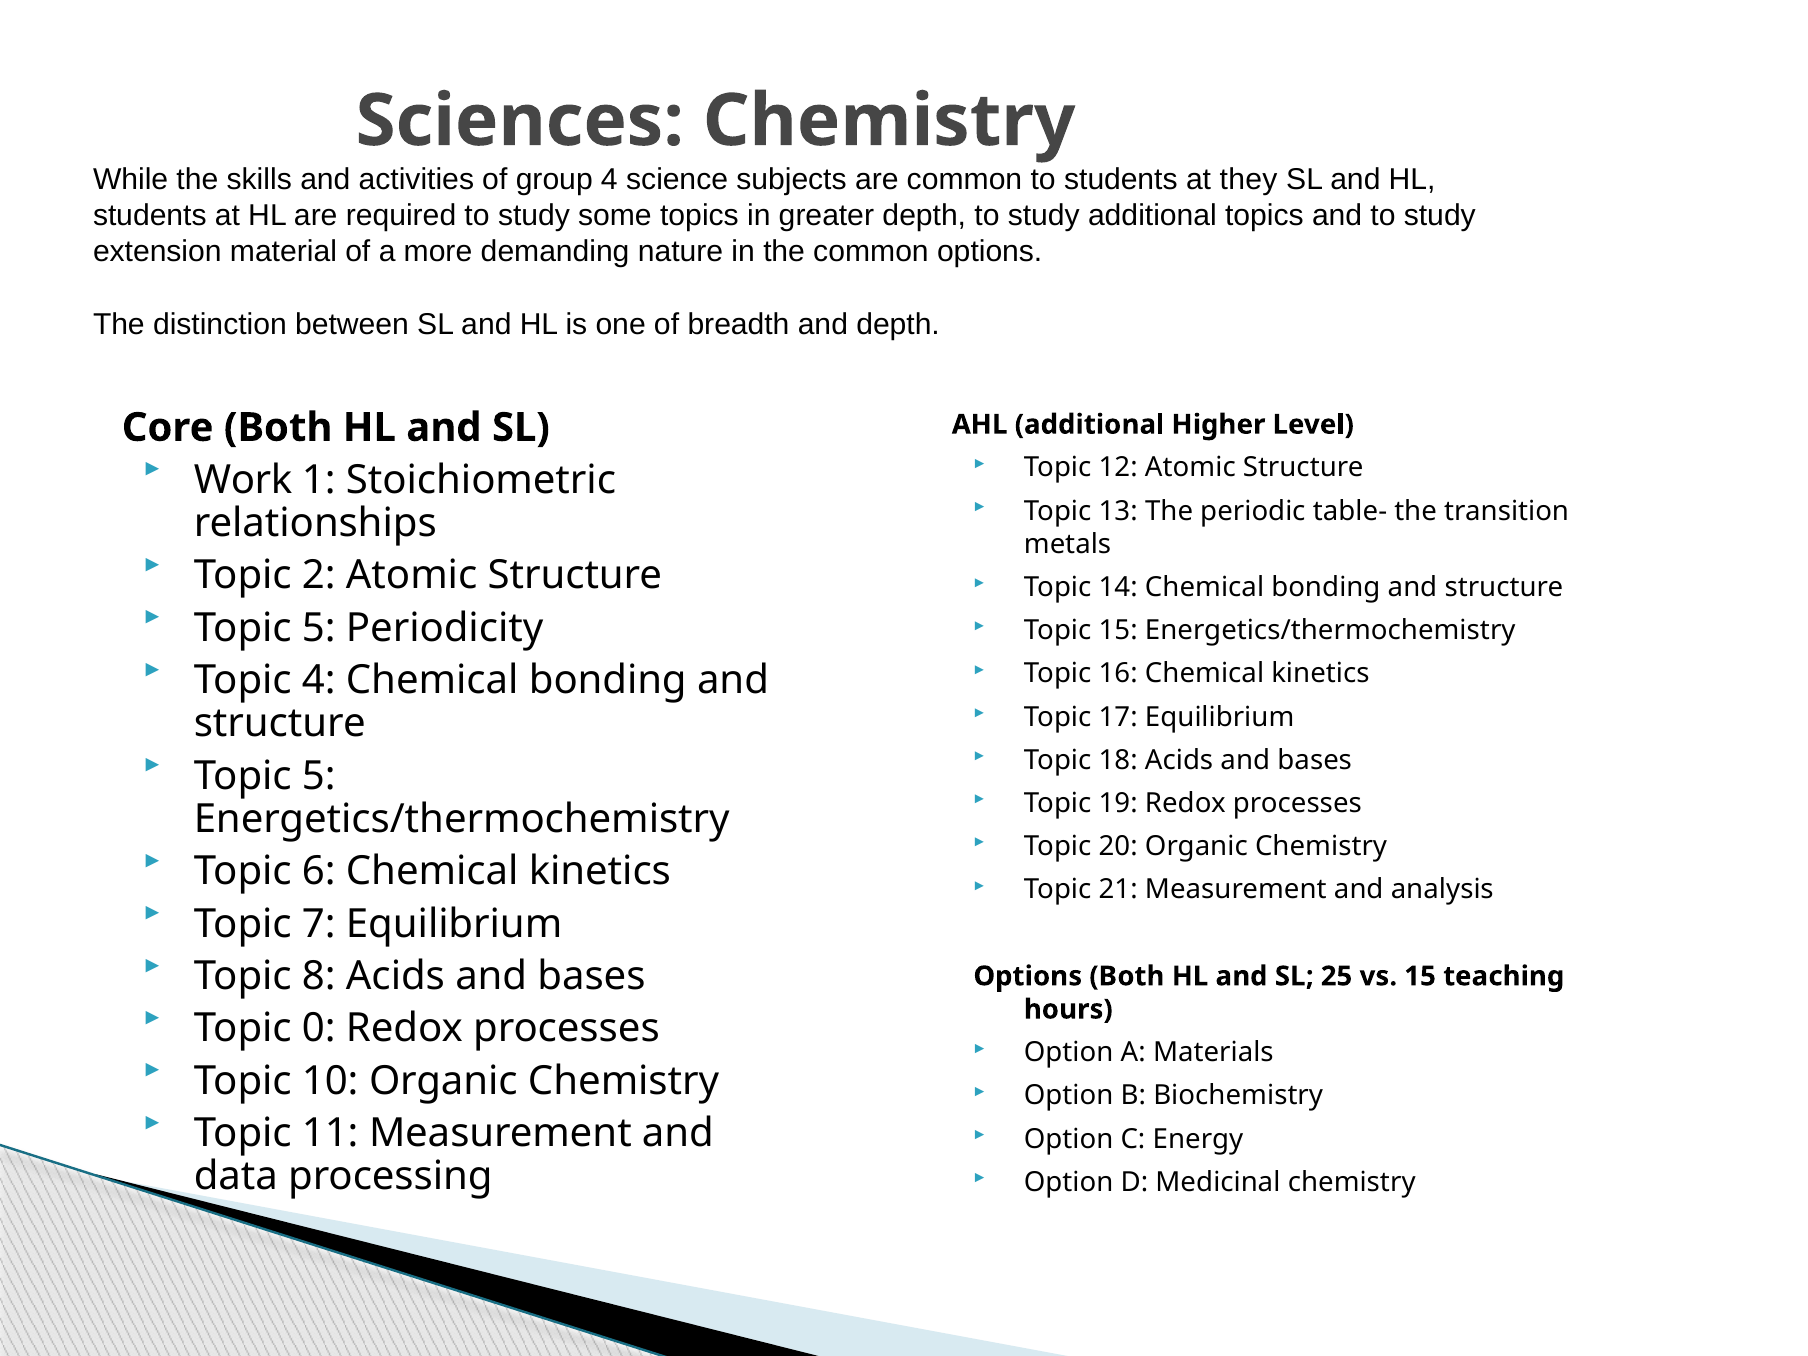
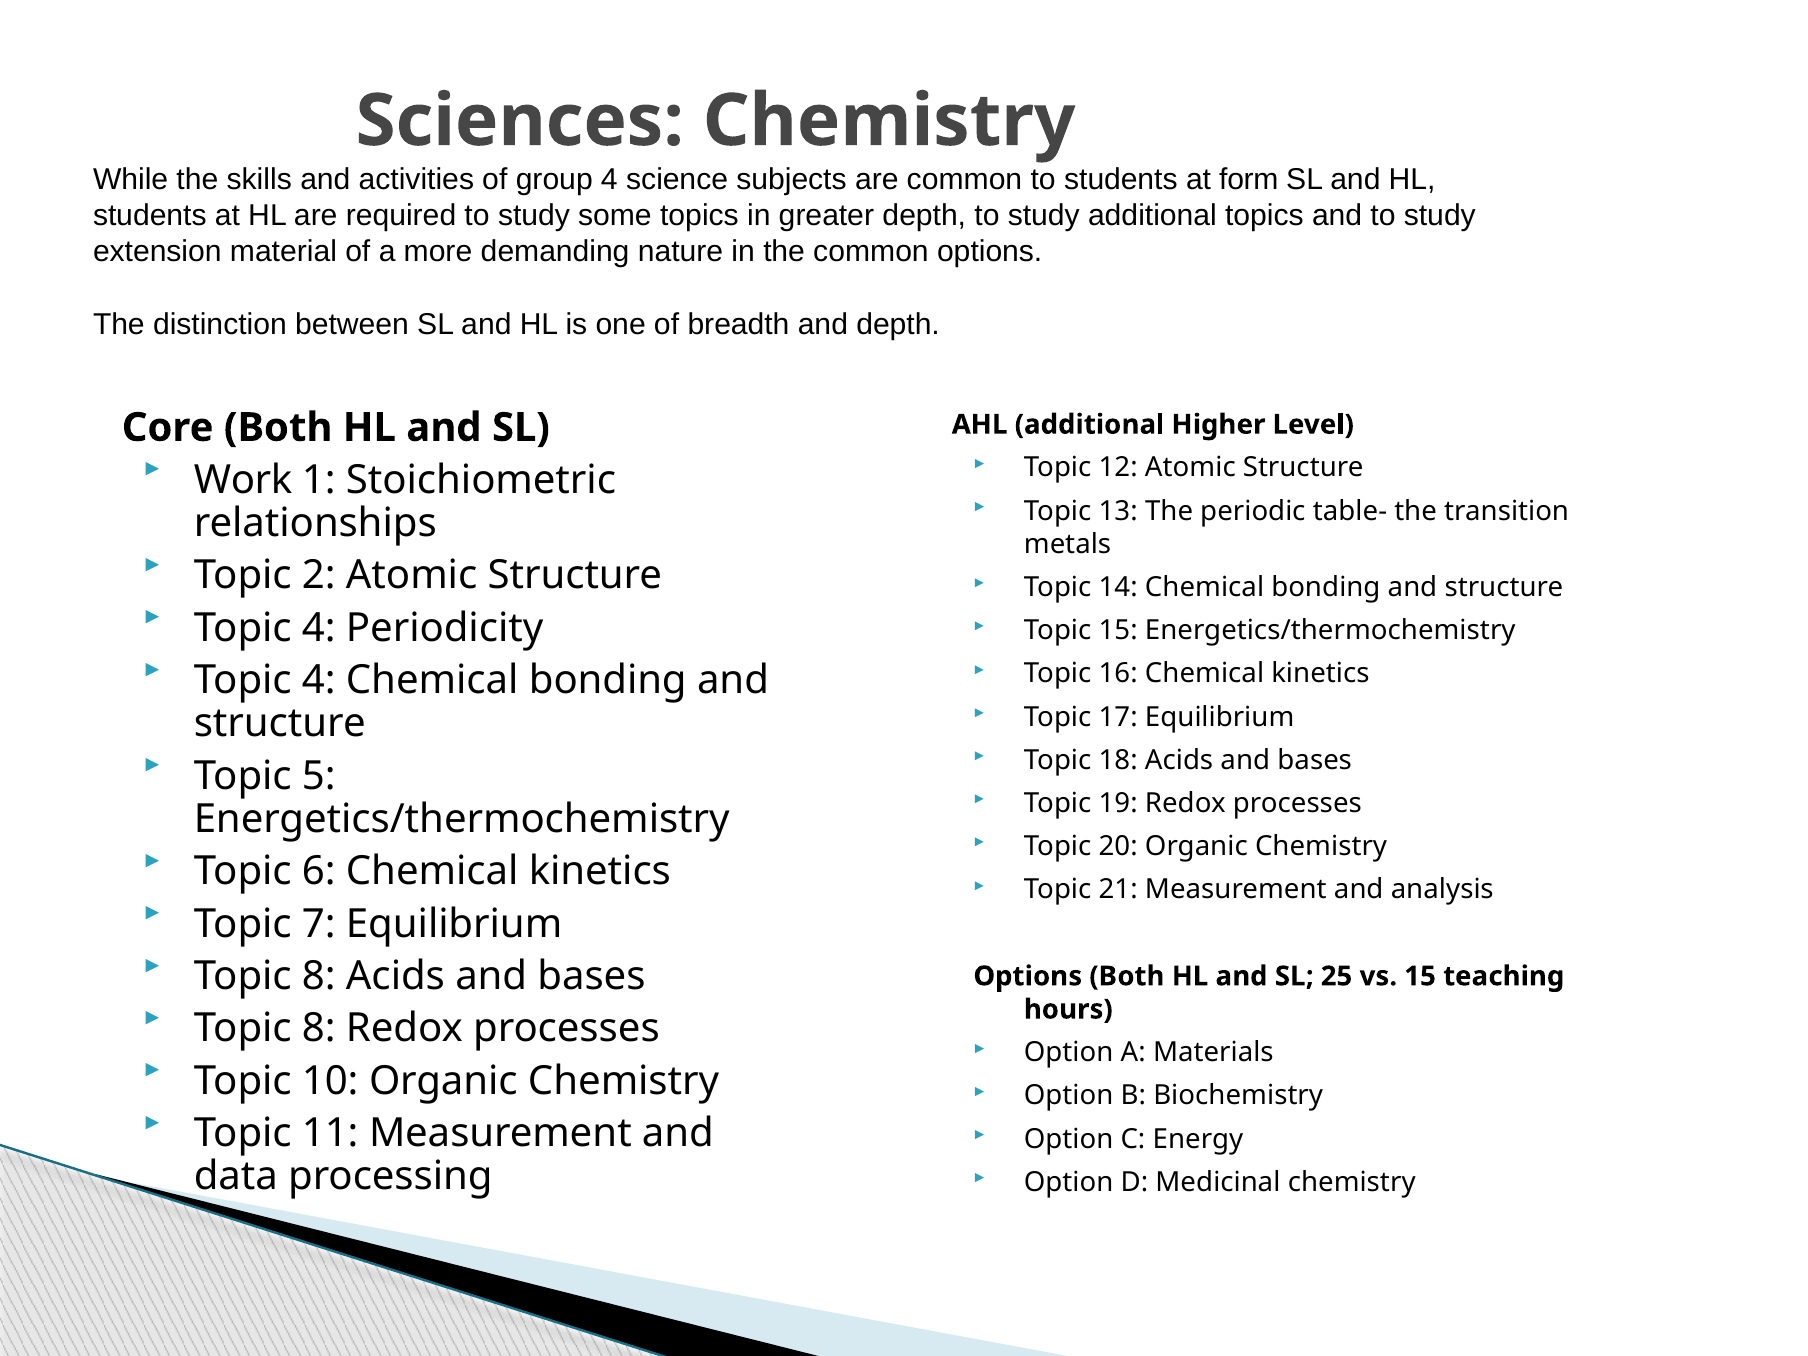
they: they -> form (1249, 180)
5: 5 -> 4 (319, 628)
0: 0 -> 8 (319, 1029)
